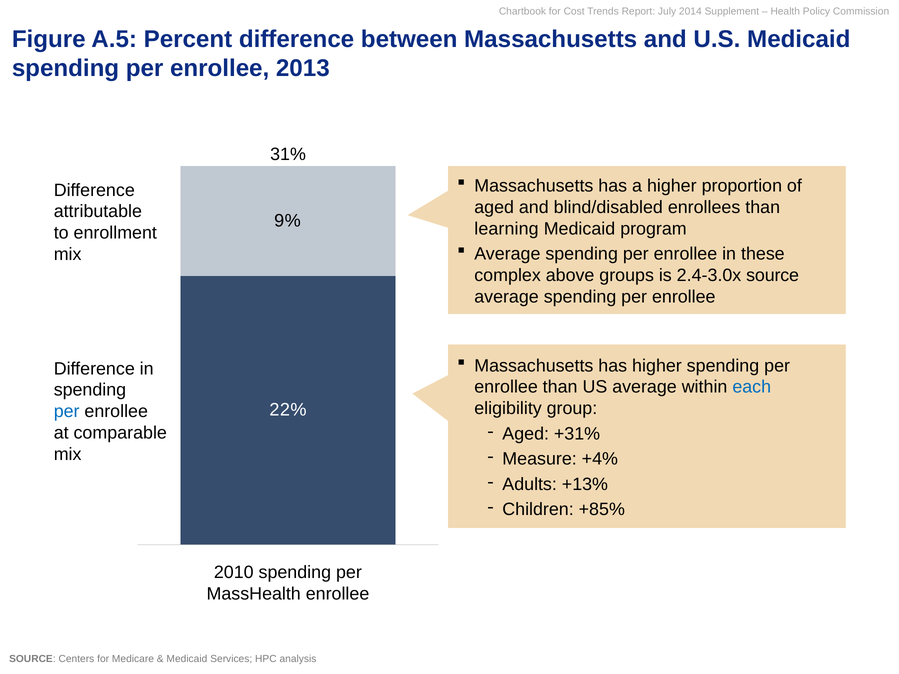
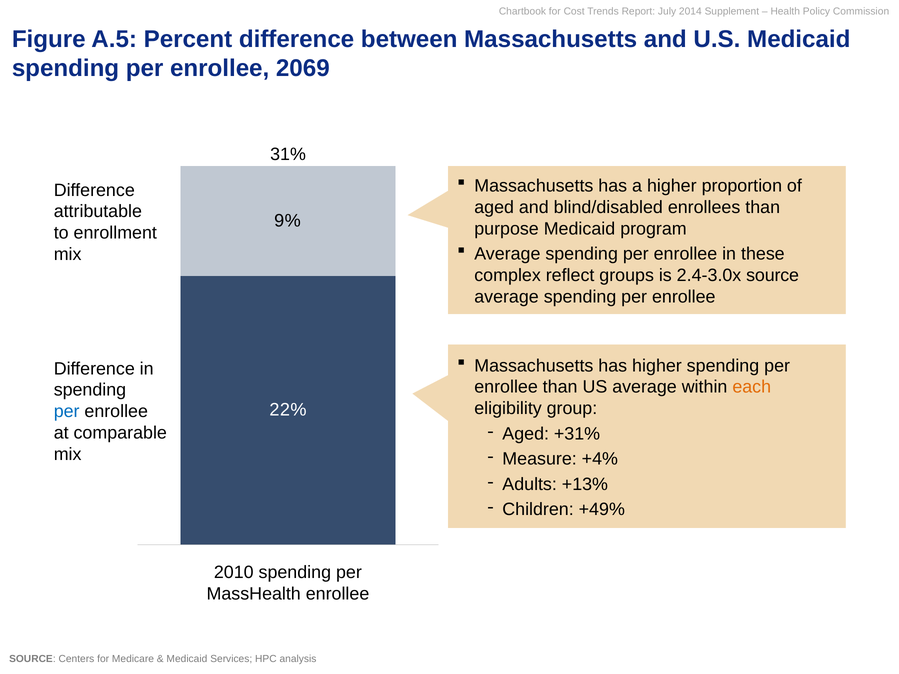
2013: 2013 -> 2069 (303, 68)
learning: learning -> purpose (507, 229)
above: above -> reflect (570, 275)
each colour: blue -> orange (752, 387)
+85%: +85% -> +49% (602, 510)
